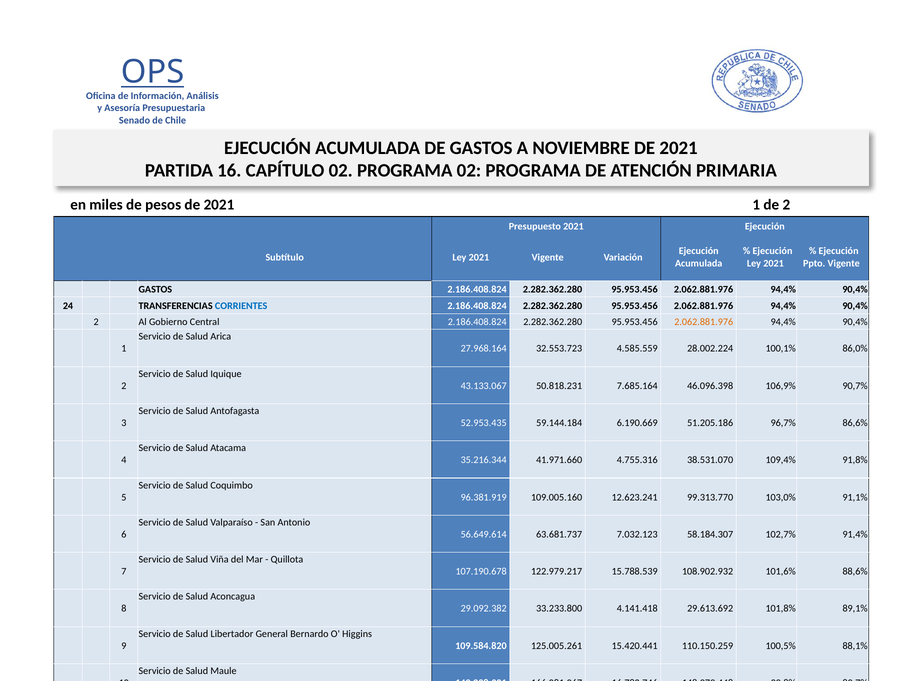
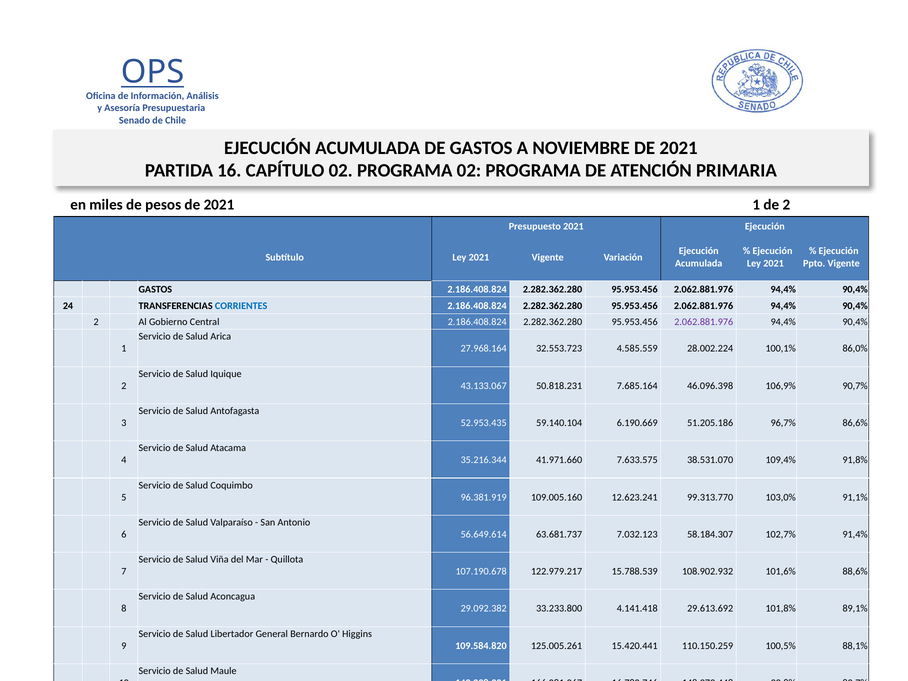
2.062.881.976 colour: orange -> purple (704, 322)
59.144.184: 59.144.184 -> 59.140.104 (559, 423)
4.755.316: 4.755.316 -> 7.633.575 (637, 460)
